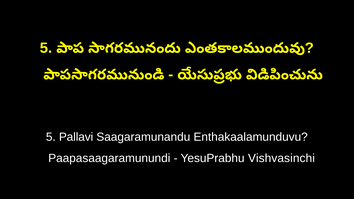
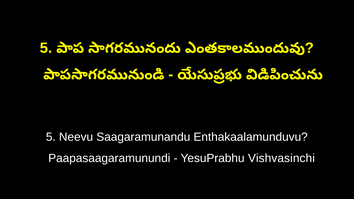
Pallavi: Pallavi -> Neevu (76, 137)
